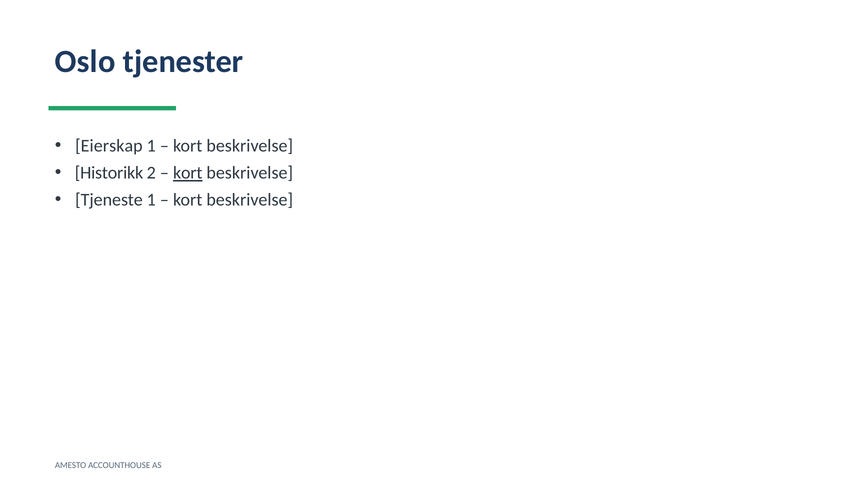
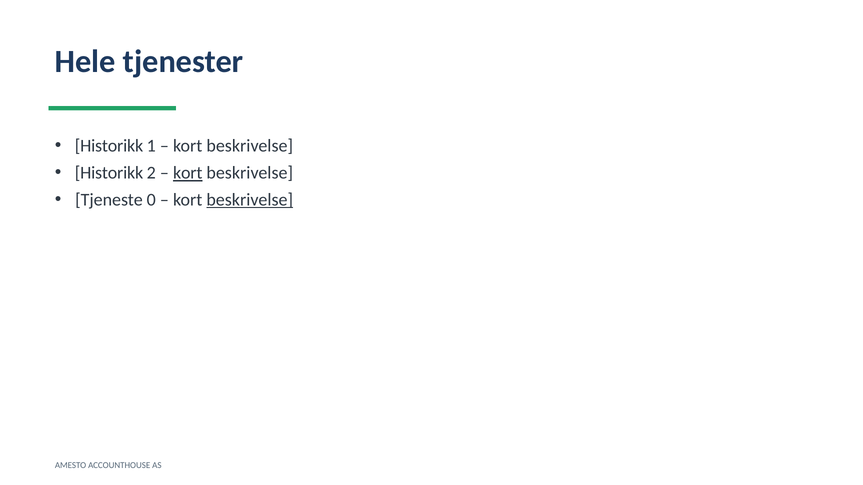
Oslo: Oslo -> Hele (85, 62)
Eierskap: Eierskap -> Historikk (109, 146)
Tjeneste 1: 1 -> 0 (151, 200)
beskrivelse underline: none -> present (250, 200)
